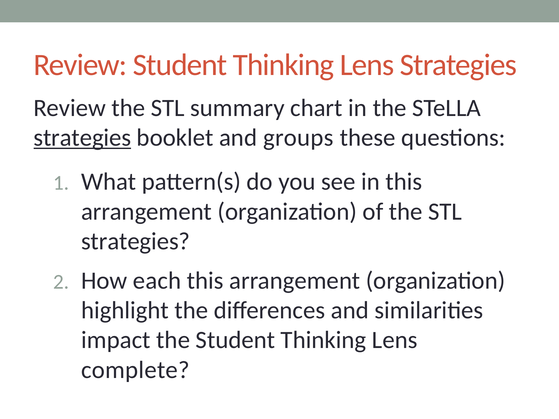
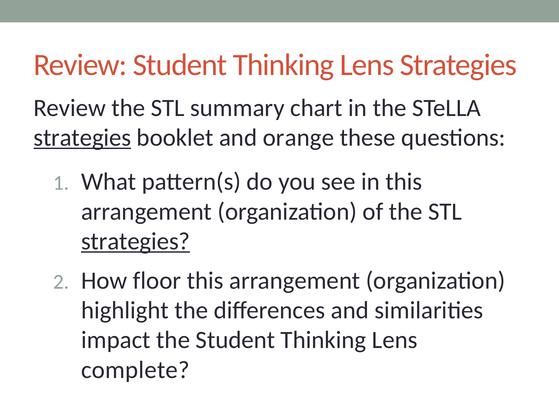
groups: groups -> orange (298, 138)
strategies underline: none -> present (136, 242)
each: each -> floor (157, 281)
